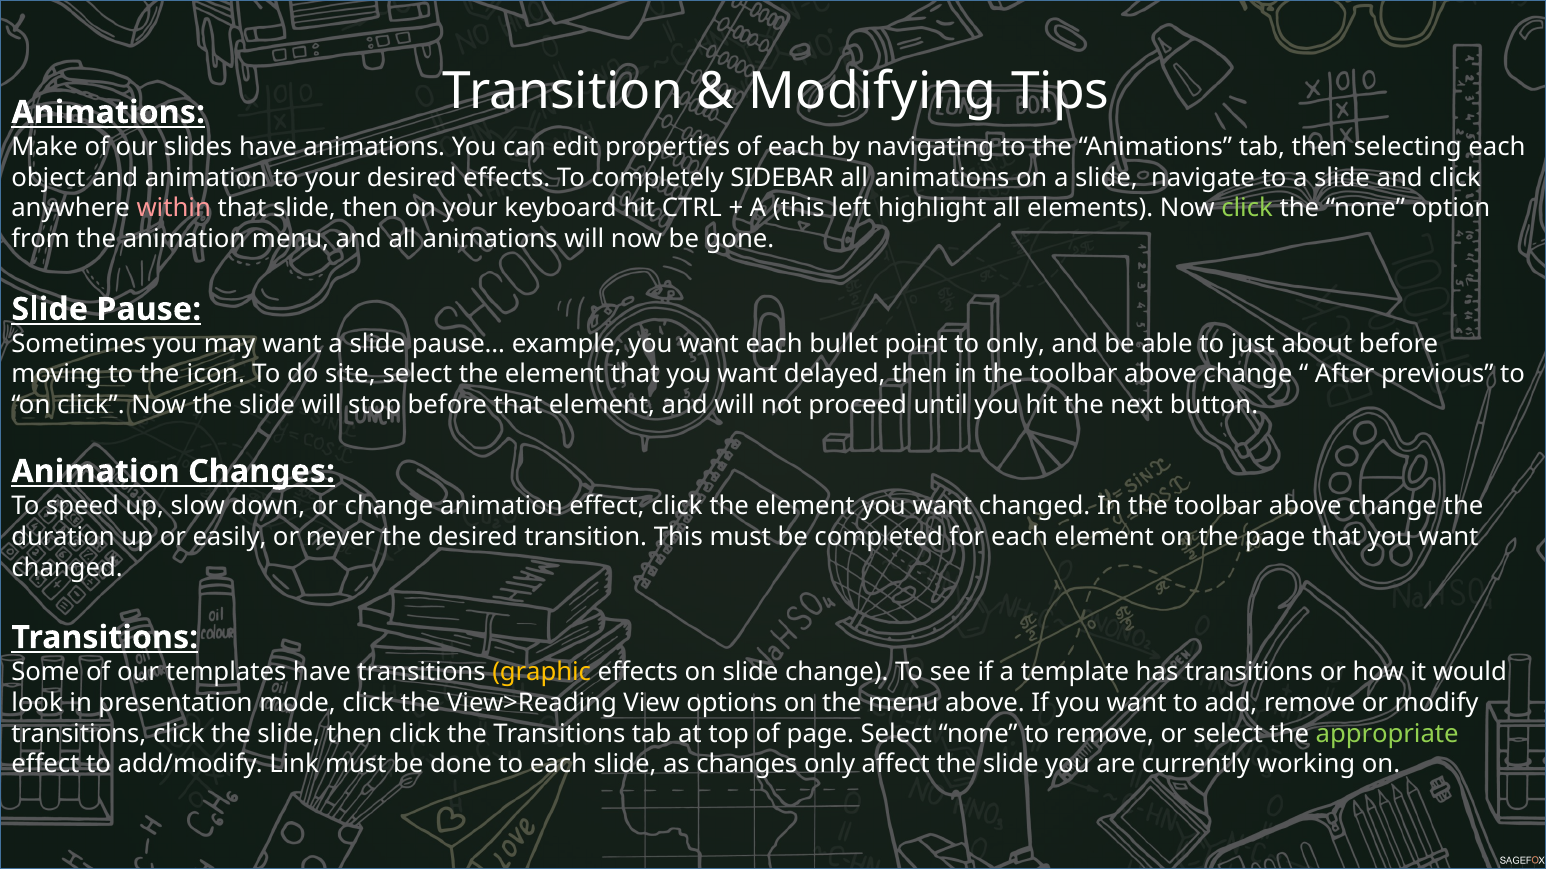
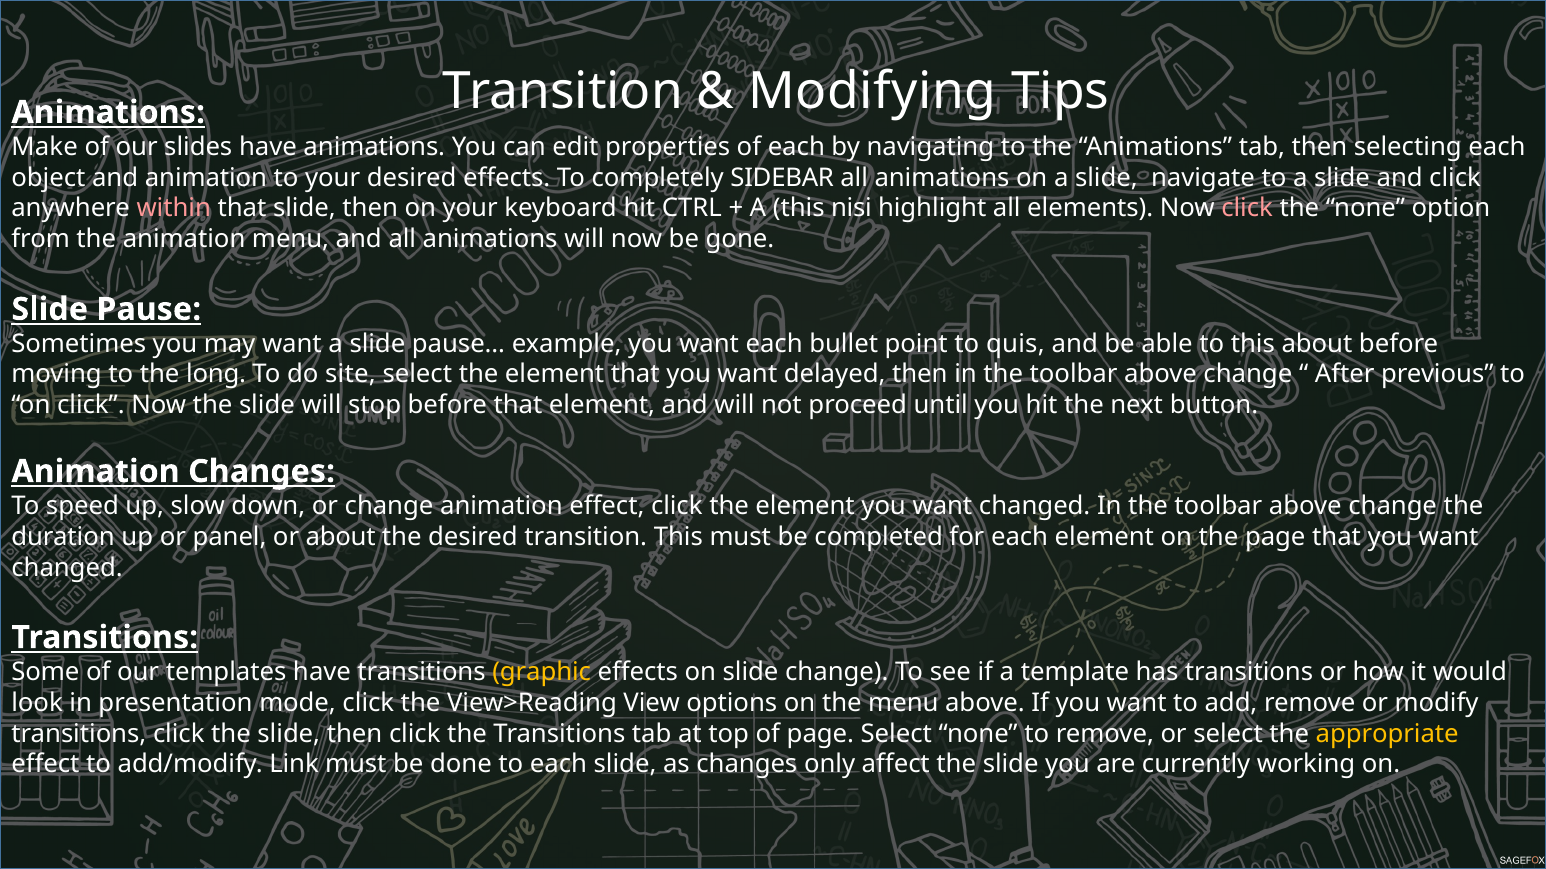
left: left -> nisi (851, 209)
click colour: light green -> pink (1247, 209)
to only: only -> quis (1015, 344)
to just: just -> this (1253, 344)
icon: icon -> long (216, 375)
easily: easily -> panel (229, 537)
or never: never -> about (341, 537)
appropriate colour: light green -> yellow (1387, 734)
